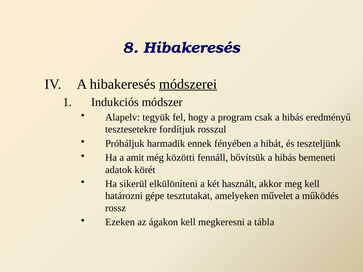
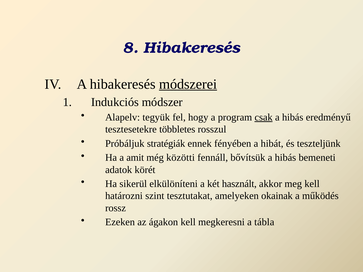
csak underline: none -> present (264, 117)
fordítjuk: fordítjuk -> többletes (177, 129)
harmadik: harmadik -> stratégiák (166, 144)
gépe: gépe -> szint (155, 196)
művelet: művelet -> okainak (277, 196)
